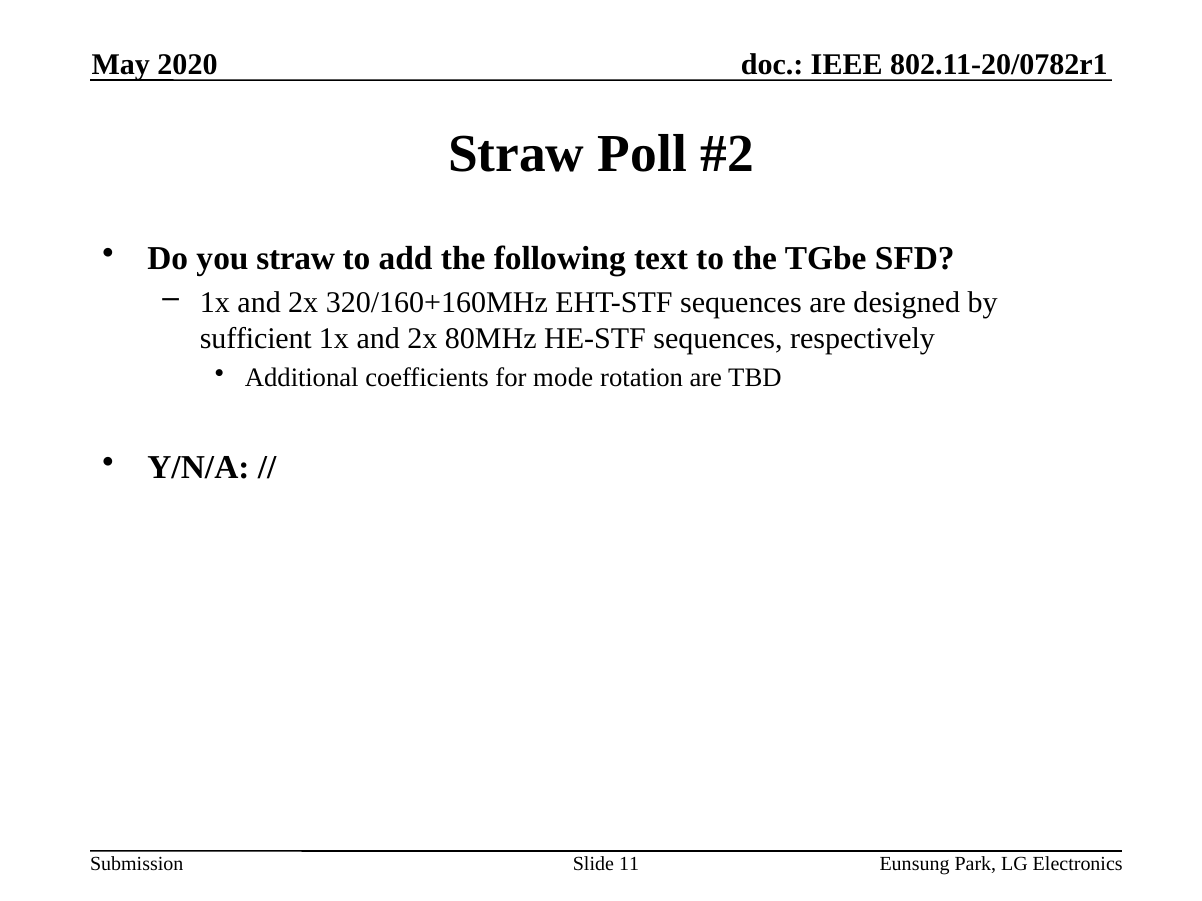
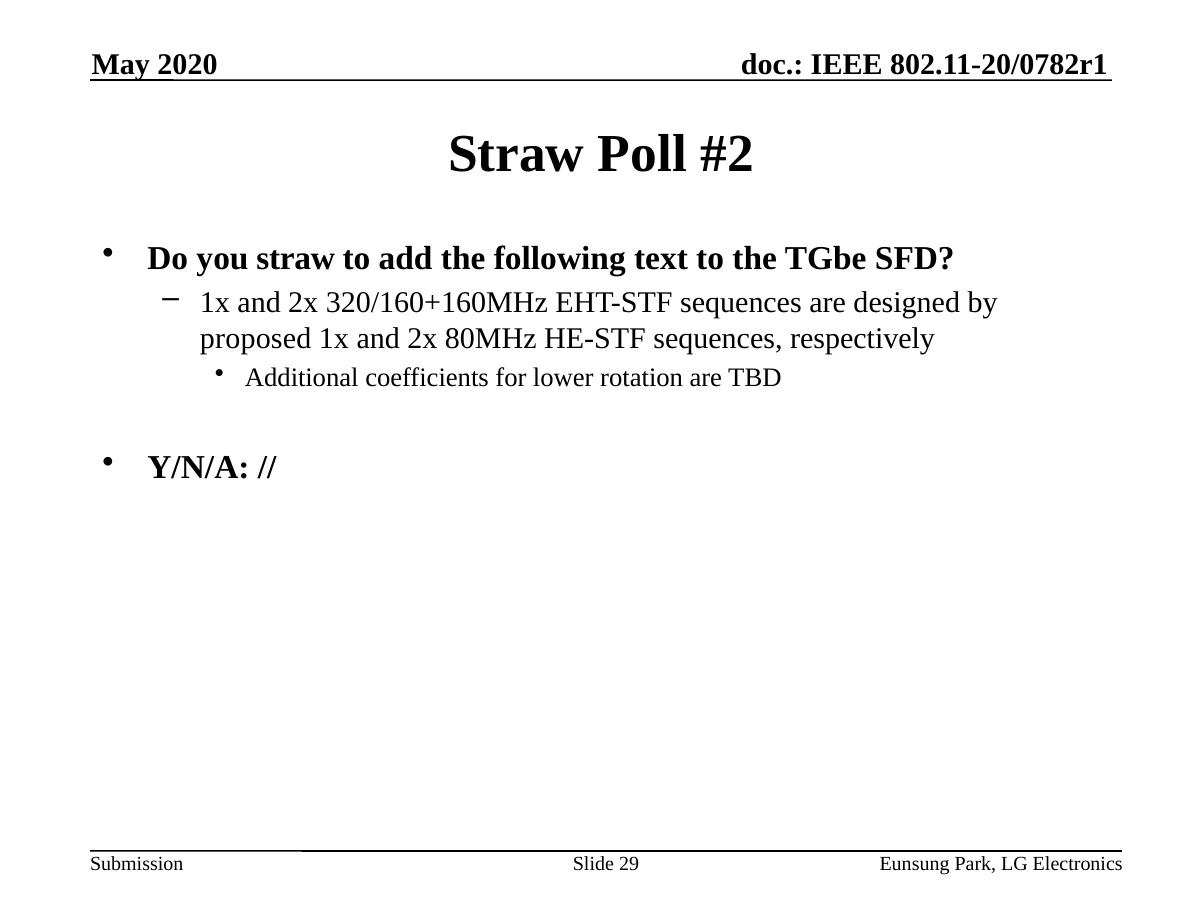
sufficient: sufficient -> proposed (256, 339)
mode: mode -> lower (563, 378)
11: 11 -> 29 (629, 865)
